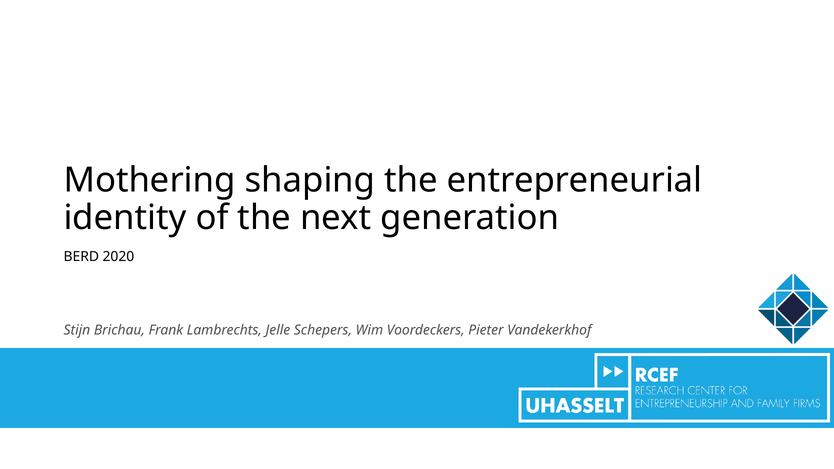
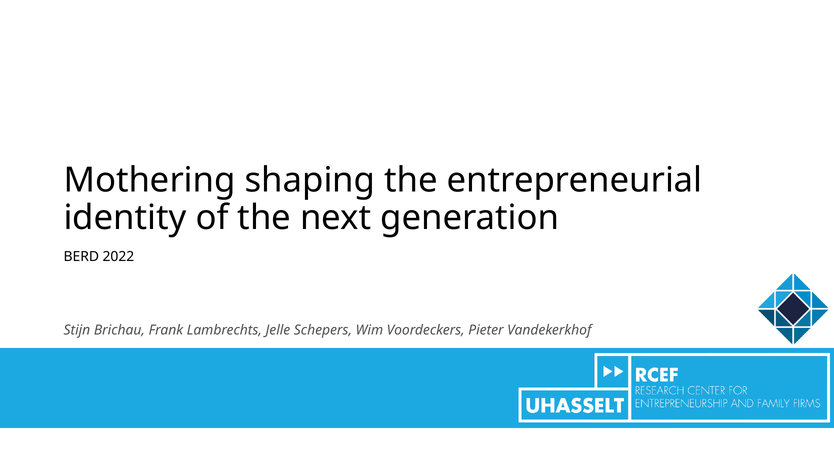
2020: 2020 -> 2022 (118, 257)
